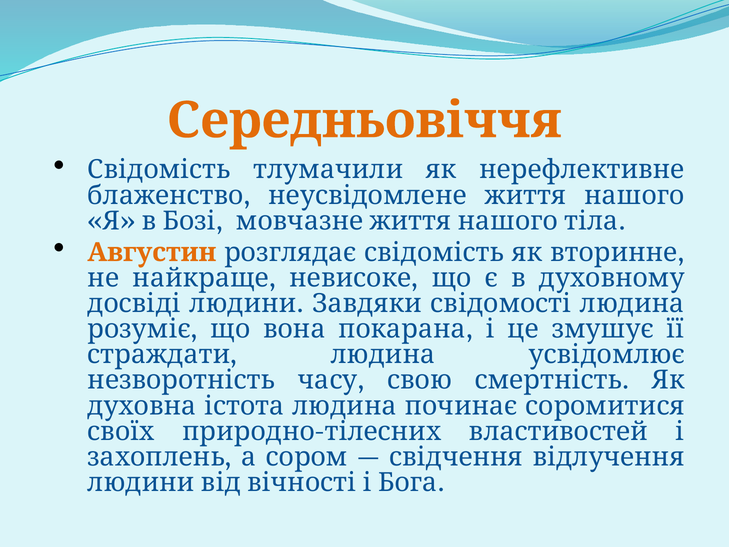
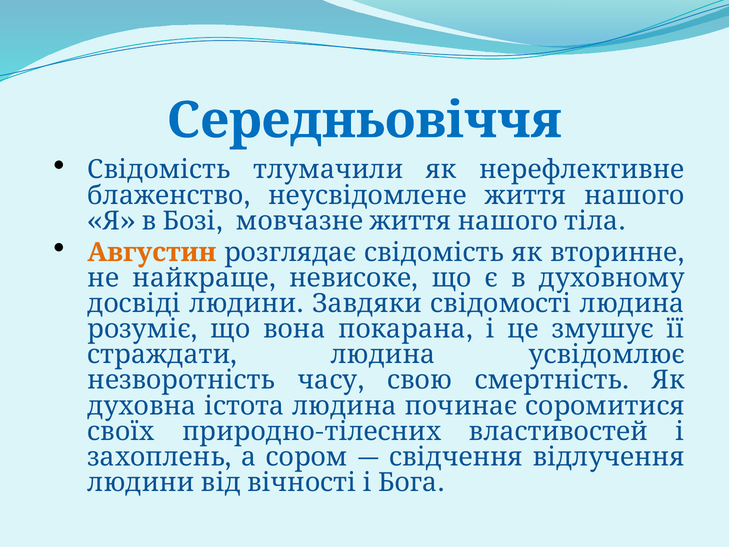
Середньовіччя colour: orange -> blue (364, 120)
